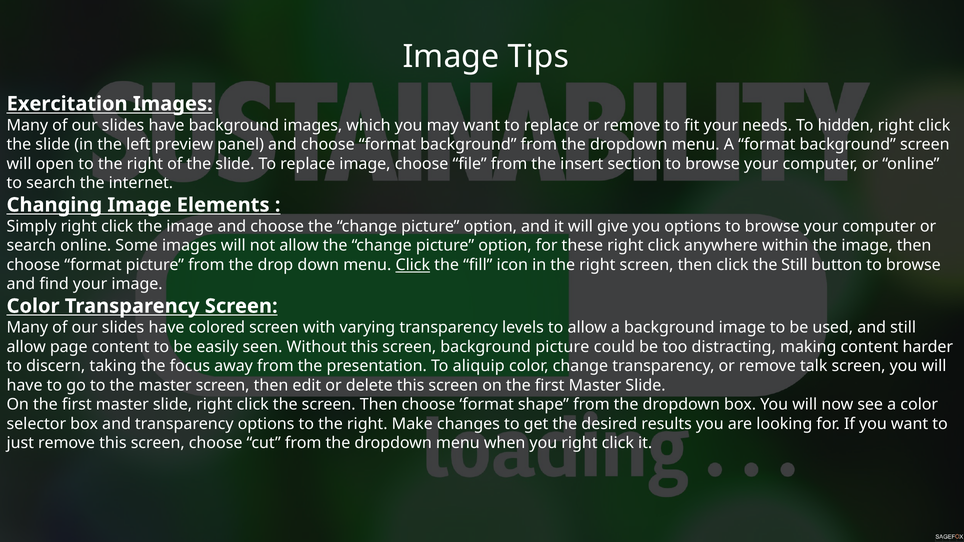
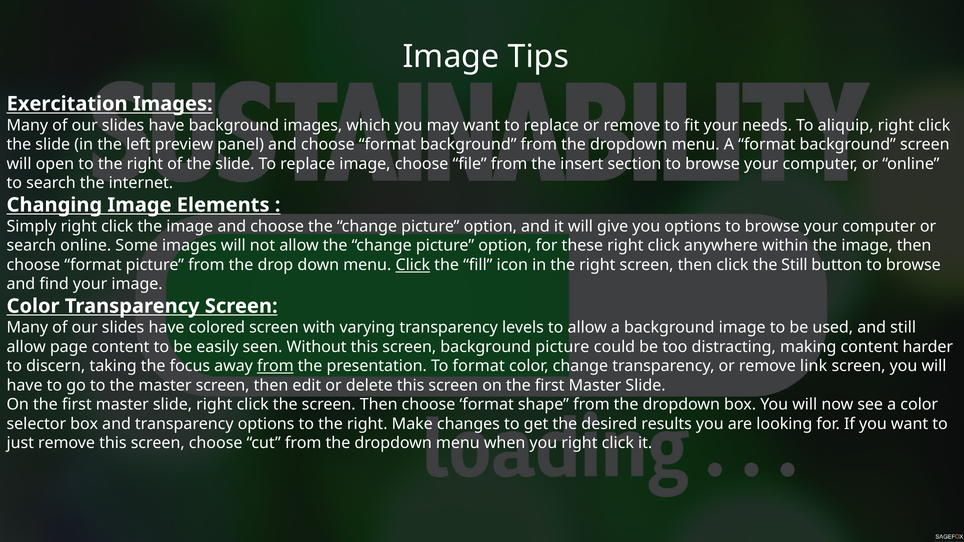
hidden: hidden -> aliquip (846, 125)
from underline: none -> present (275, 366)
To aliquip: aliquip -> format (479, 366)
talk: talk -> link (814, 366)
